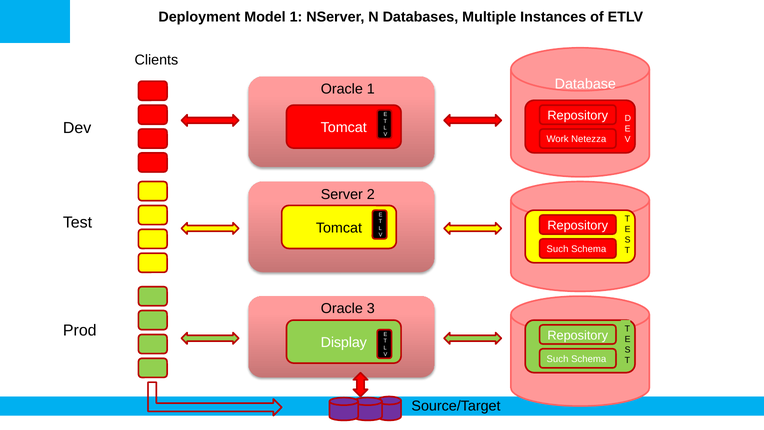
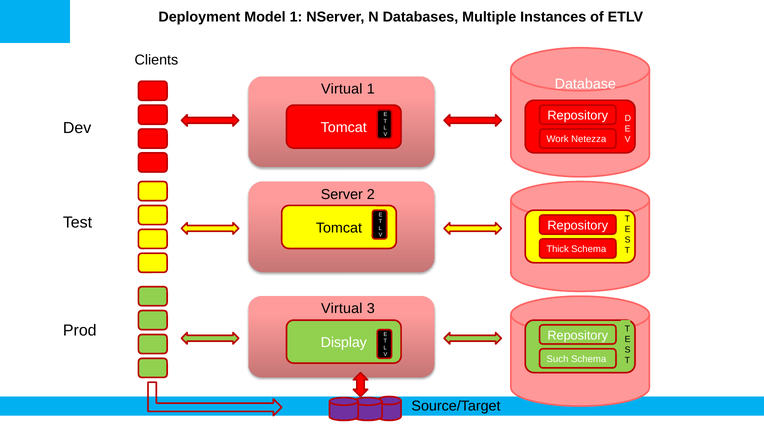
Oracle: Oracle -> Virtual (342, 89)
Such: Such -> Thick (558, 249)
Oracle: Oracle -> Virtual (342, 308)
